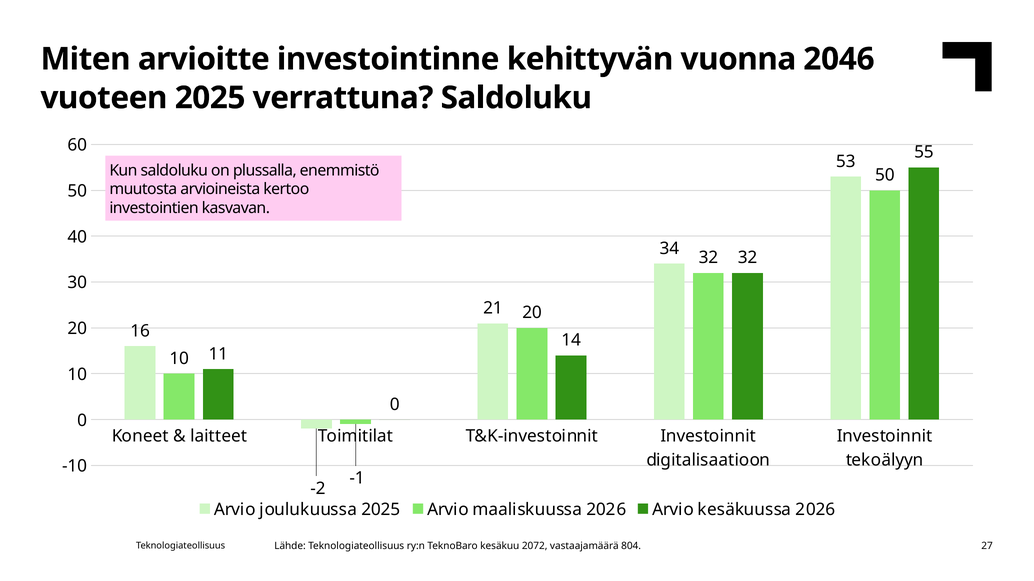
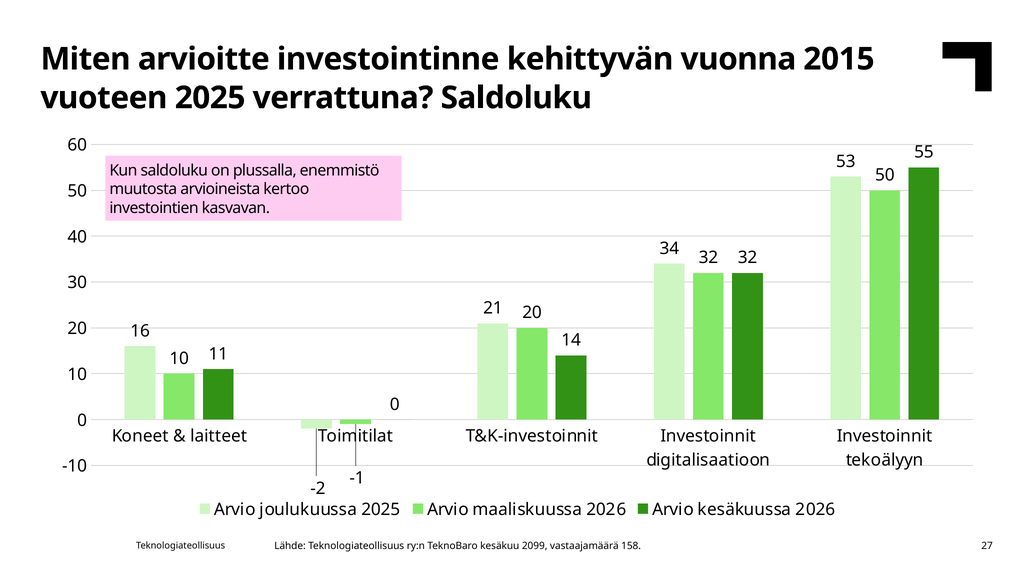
2046: 2046 -> 2015 (839, 59)
2072: 2072 -> 2099 (535, 546)
804: 804 -> 158 (631, 546)
